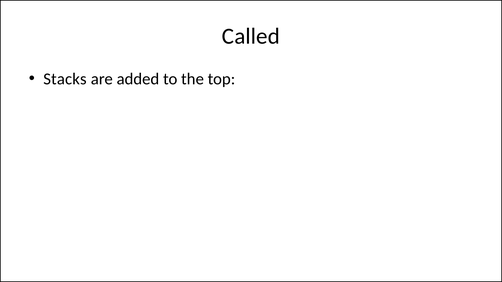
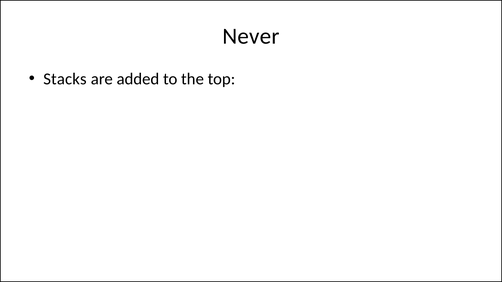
Called: Called -> Never (251, 36)
